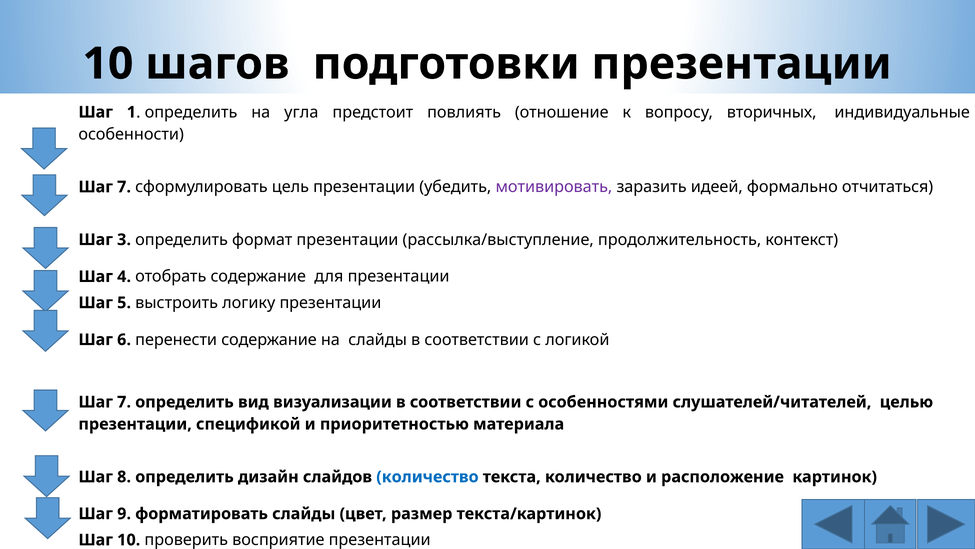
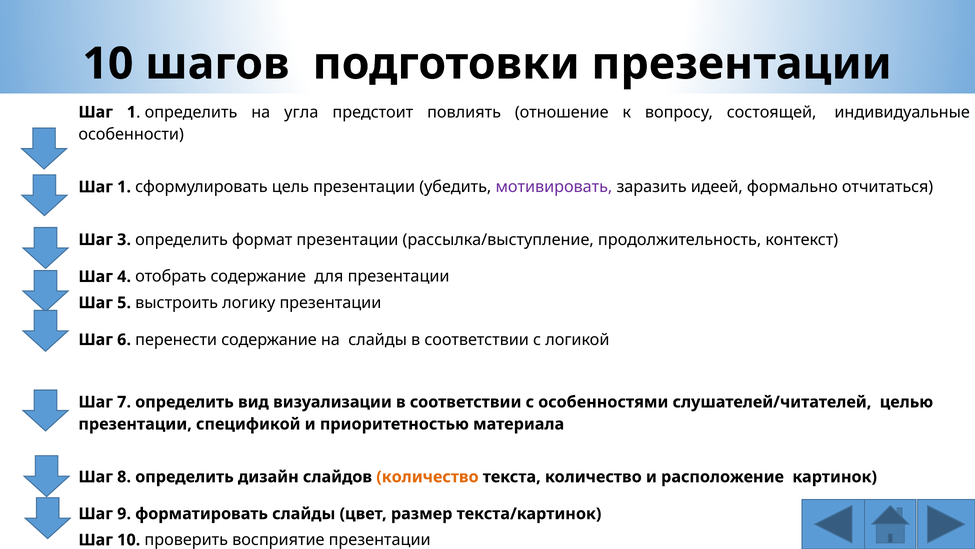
вторичных: вторичных -> состоящей (772, 112)
7: 7 -> 1 (124, 187)
количество colour: blue -> orange (427, 476)
